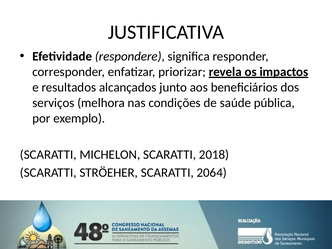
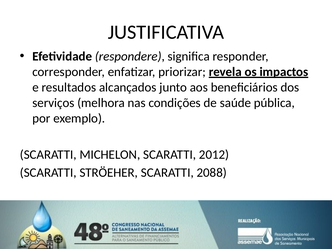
2018: 2018 -> 2012 (214, 155)
2064: 2064 -> 2088 (212, 173)
